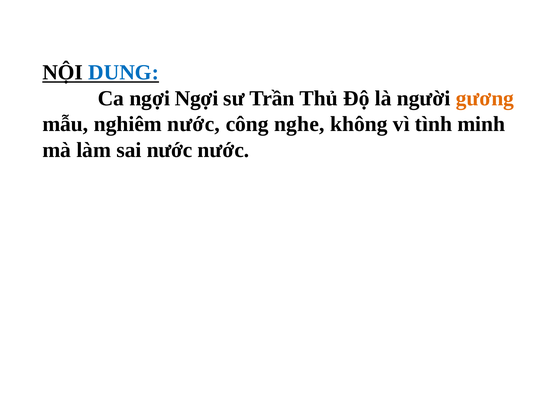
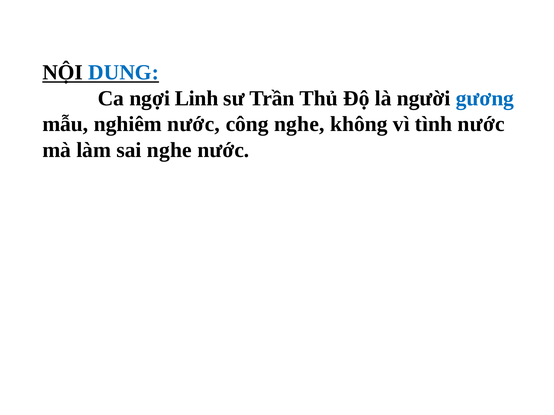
ngợi Ngợi: Ngợi -> Linh (197, 98)
gương colour: orange -> blue (485, 98)
tình minh: minh -> nước (481, 124)
sai nước: nước -> nghe (169, 150)
